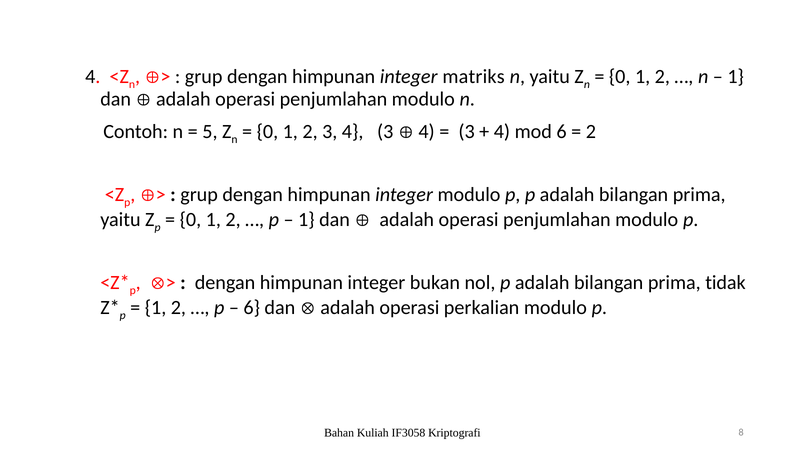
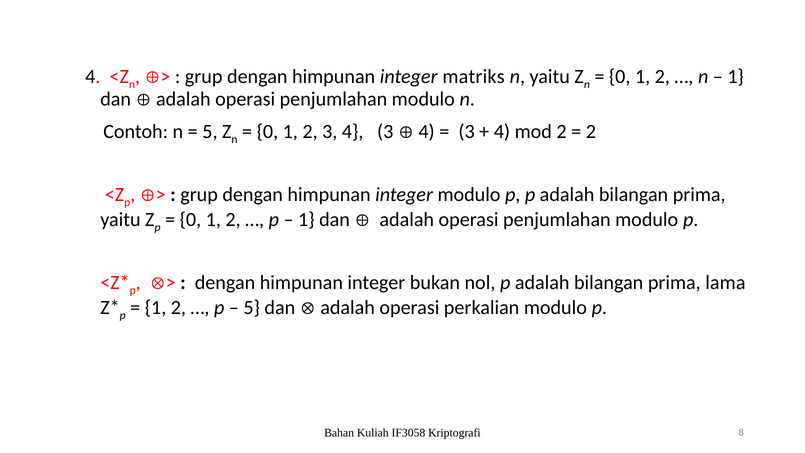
mod 6: 6 -> 2 (562, 131)
tidak: tidak -> lama (725, 283)
6: 6 -> 5 (252, 307)
